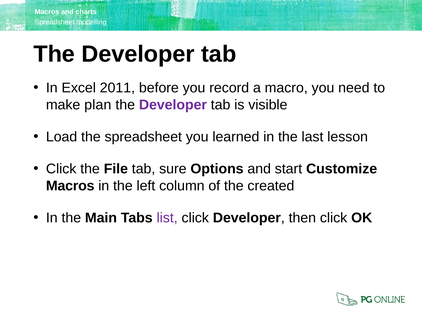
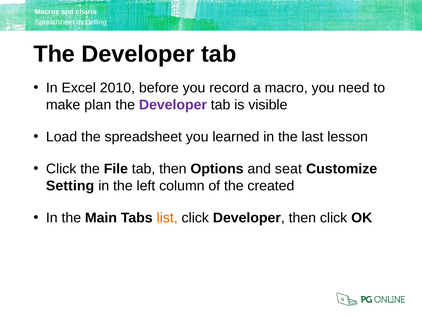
2011: 2011 -> 2010 (117, 88)
tab sure: sure -> then (173, 169)
start: start -> seat (288, 169)
Macros: Macros -> Setting (70, 186)
list colour: purple -> orange (167, 218)
